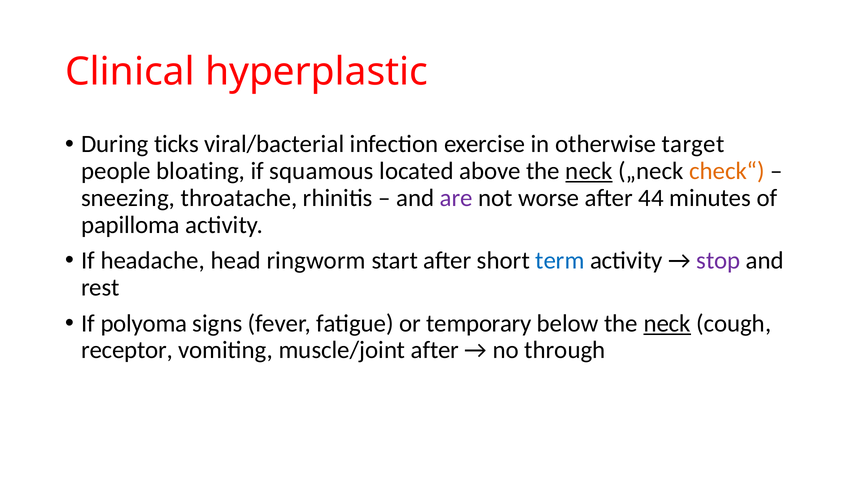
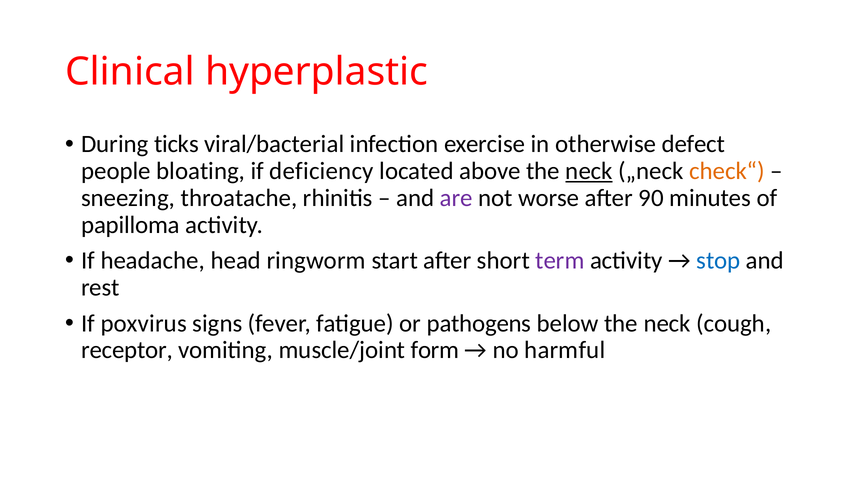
target: target -> defect (693, 144)
squamous: squamous -> deficiency (322, 171)
44: 44 -> 90 (651, 198)
term colour: blue -> purple (560, 261)
stop colour: purple -> blue (718, 261)
polyoma: polyoma -> poxvirus (144, 324)
temporary: temporary -> pathogens (479, 324)
neck underline: present -> none (667, 324)
muscle/joint after: after -> form (435, 351)
through: through -> harmful (565, 351)
